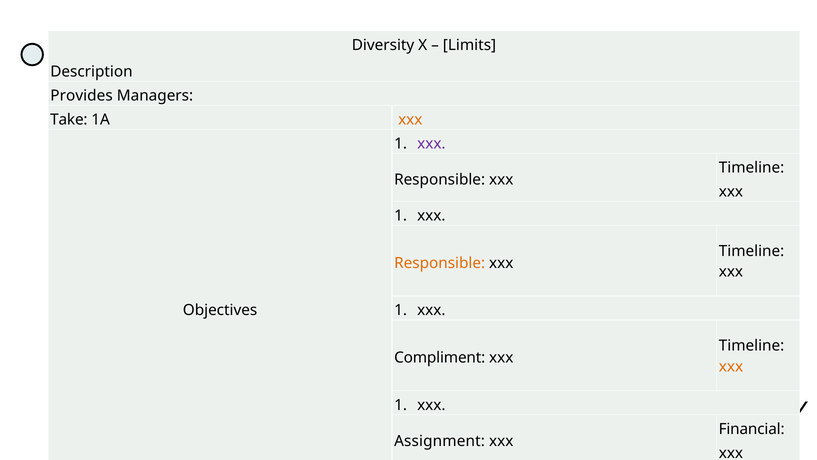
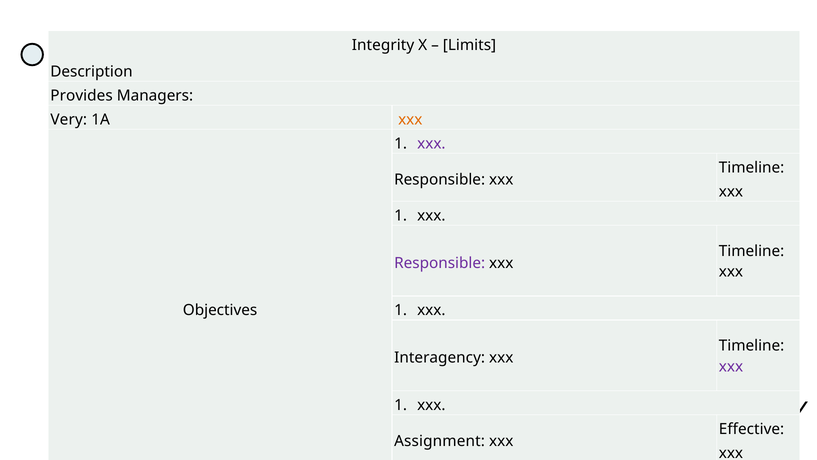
Diversity: Diversity -> Integrity (383, 45)
Take: Take -> Very (69, 119)
Responsible colour: orange -> purple (440, 263)
Compliment: Compliment -> Interagency (440, 358)
xxx colour: orange -> purple (731, 366)
Financial: Financial -> Effective (752, 429)
